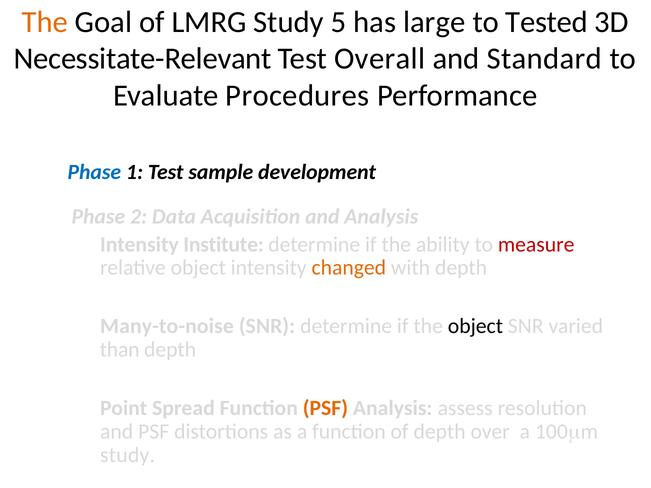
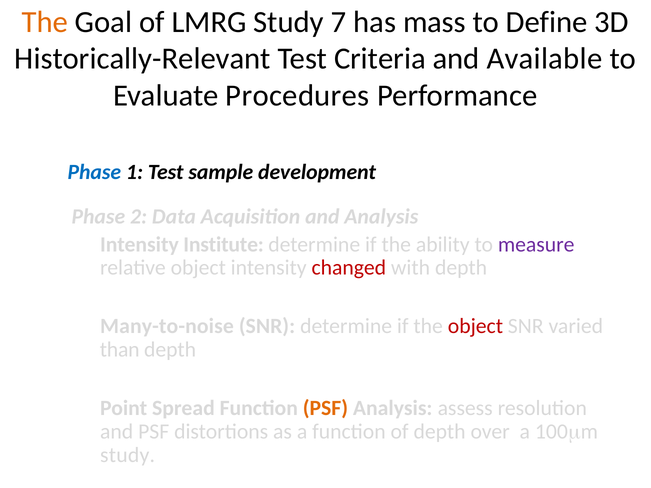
5: 5 -> 7 (339, 22)
large: large -> mass (434, 22)
Tested: Tested -> Define (547, 22)
Necessitate-Relevant: Necessitate-Relevant -> Historically-Relevant (143, 59)
Overall: Overall -> Criteria (380, 59)
Standard: Standard -> Available (545, 59)
measure colour: red -> purple (536, 244)
changed colour: orange -> red (349, 268)
object colour: black -> red (475, 326)
